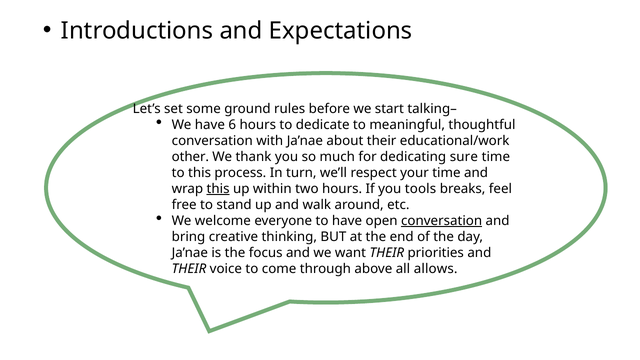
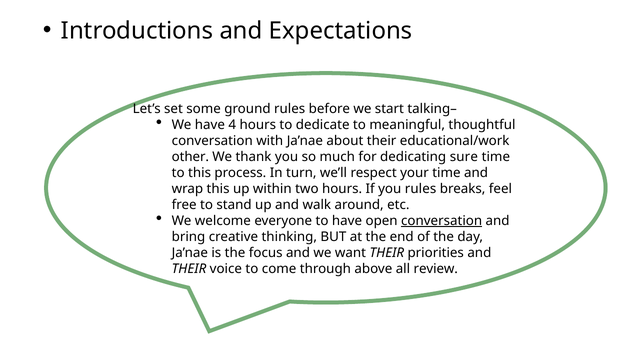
6: 6 -> 4 (232, 125)
this underline: present -> none (218, 189)
you tools: tools -> rules (421, 189)
allows: allows -> review (436, 269)
